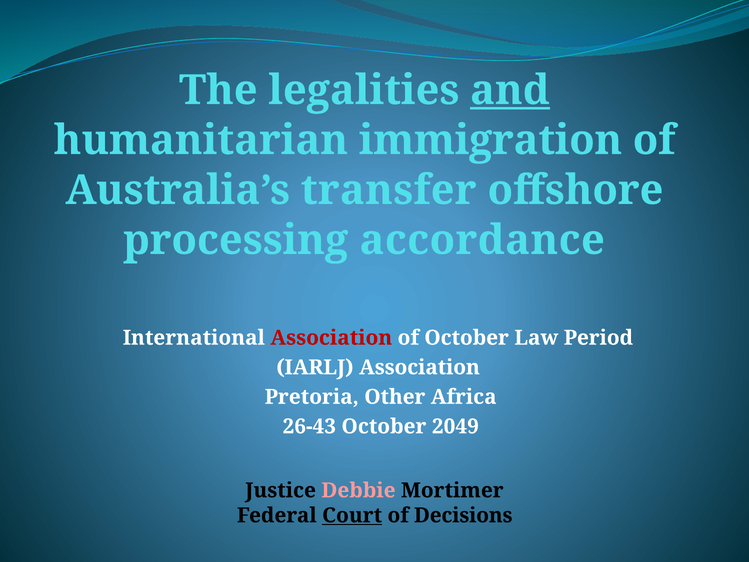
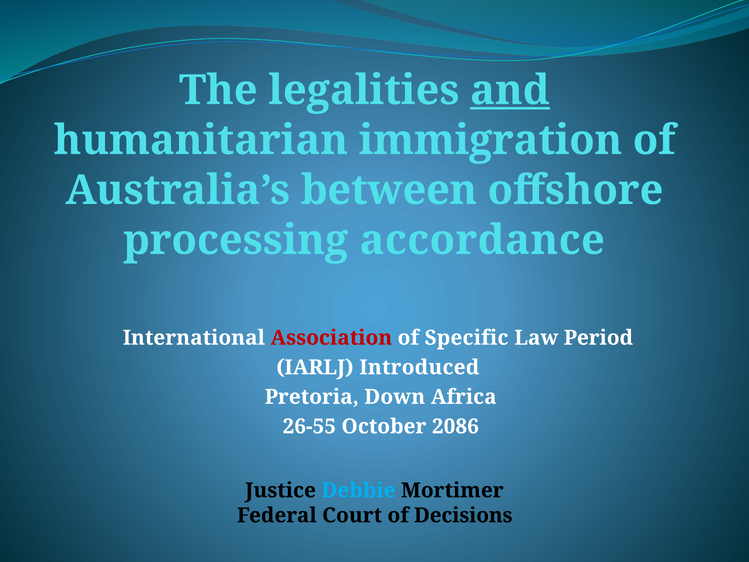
transfer: transfer -> between (389, 190)
of October: October -> Specific (466, 338)
IARLJ Association: Association -> Introduced (419, 367)
Other: Other -> Down (395, 397)
26-43: 26-43 -> 26-55 (309, 426)
2049: 2049 -> 2086 (455, 426)
Debbie colour: pink -> light blue (358, 490)
Court underline: present -> none (352, 515)
